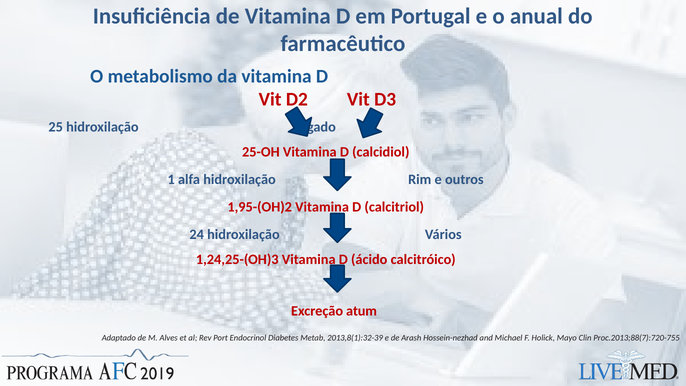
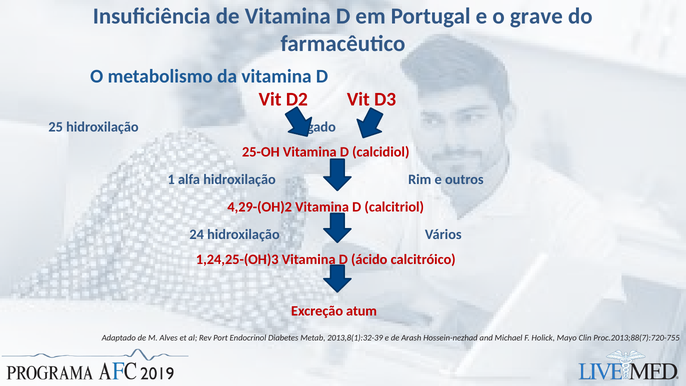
anual: anual -> grave (536, 16)
1,95-(OH)2: 1,95-(OH)2 -> 4,29-(OH)2 (260, 207)
